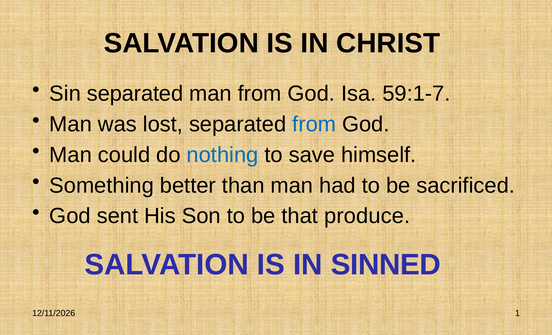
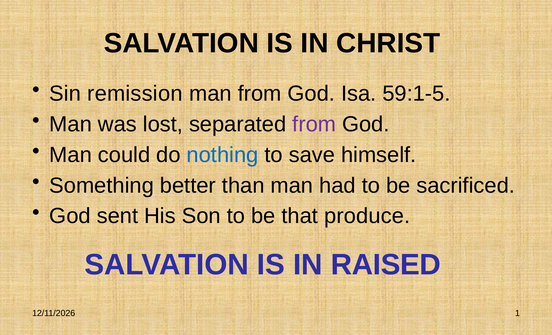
Sin separated: separated -> remission (135, 94)
59:1-7: 59:1-7 -> 59:1-5 (416, 94)
from colour: blue -> purple (314, 124)
SINNED: SINNED -> RAISED (386, 265)
